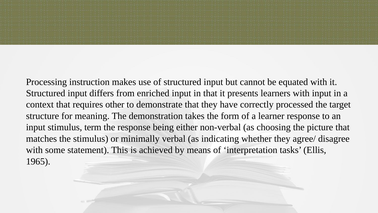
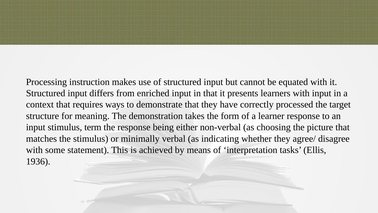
other: other -> ways (115, 104)
1965: 1965 -> 1936 (38, 161)
